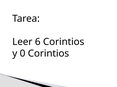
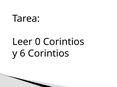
6: 6 -> 0 (38, 42)
0: 0 -> 6 (23, 54)
